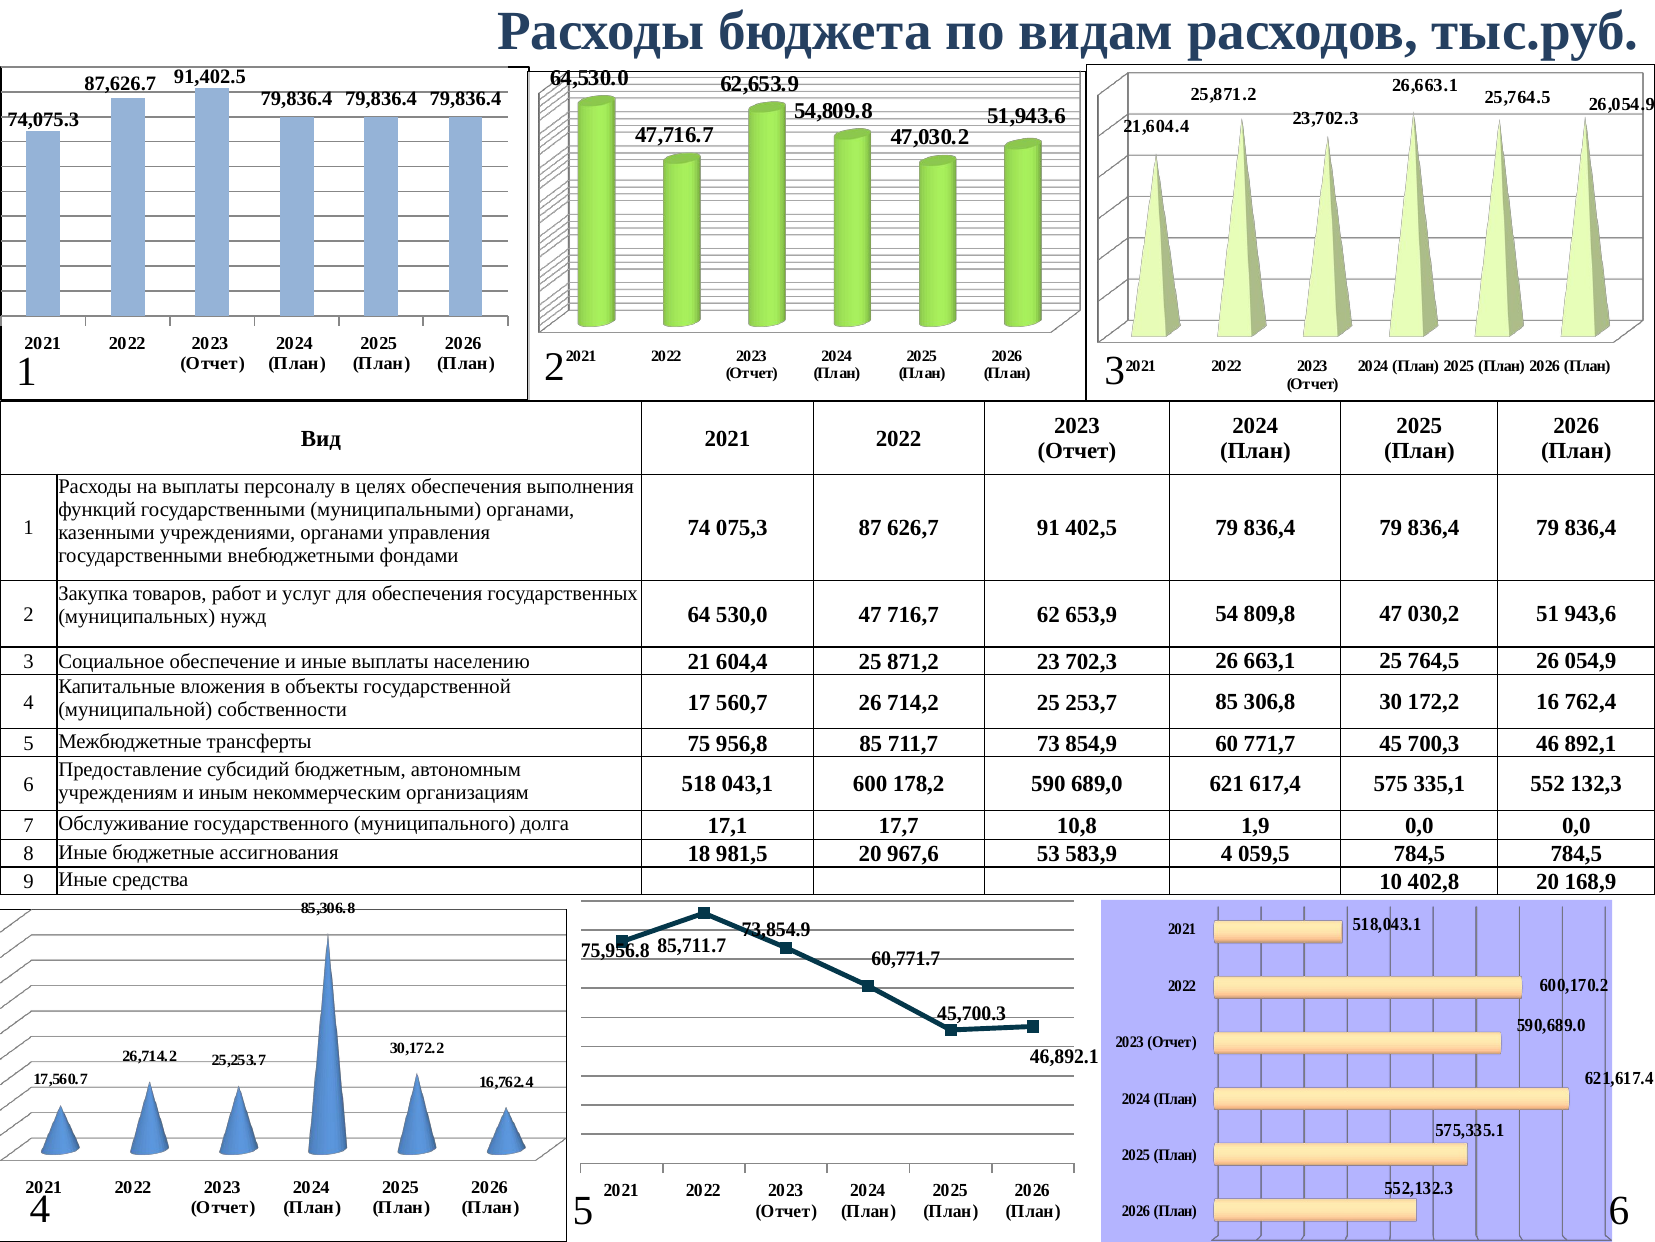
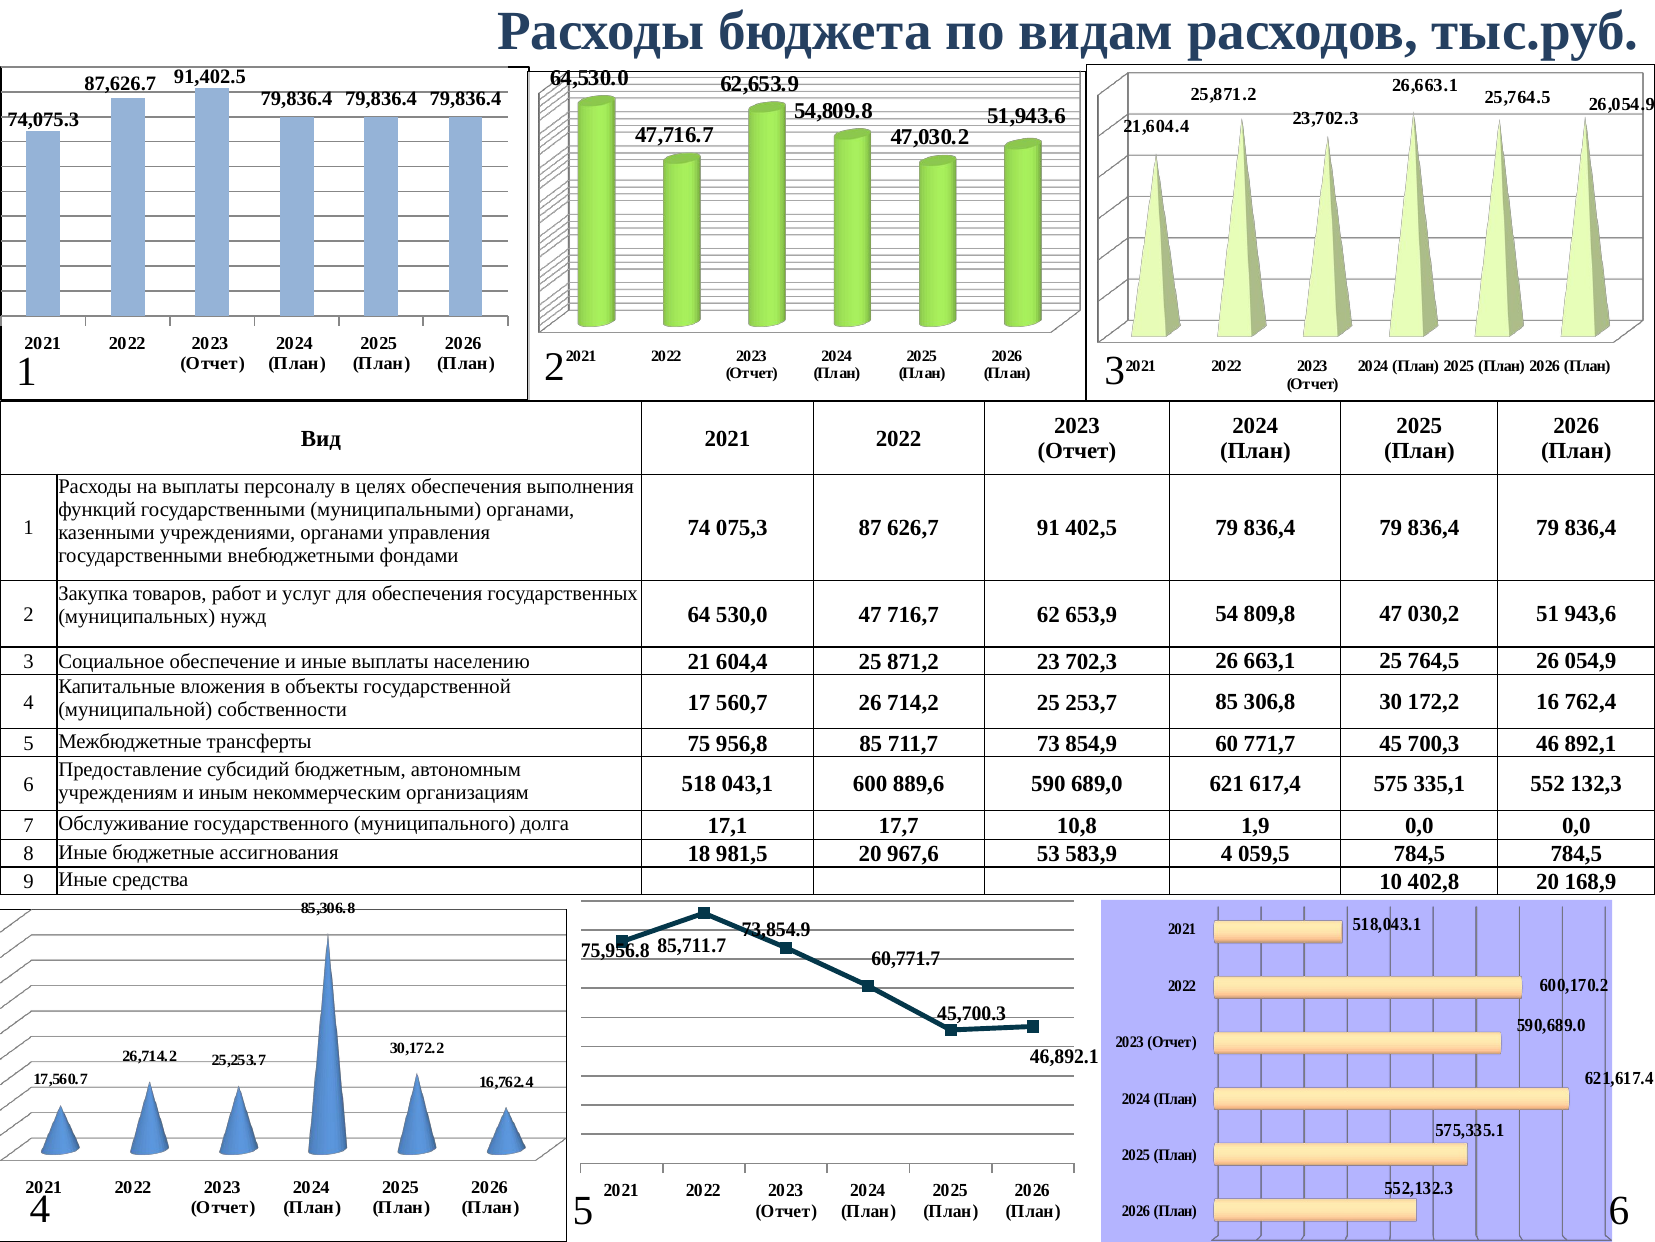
178,2: 178,2 -> 889,6 (919, 784)
